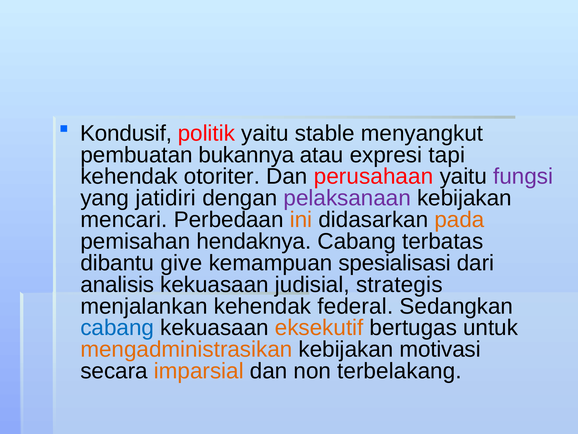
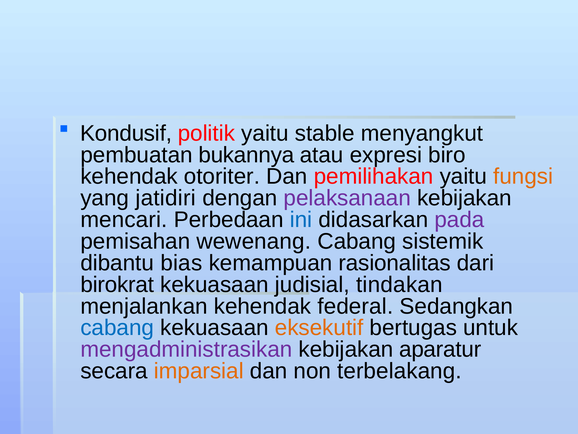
tapi: tapi -> biro (447, 155)
perusahaan: perusahaan -> pemilihakan (374, 176)
fungsi colour: purple -> orange (523, 176)
ini colour: orange -> blue (301, 220)
pada colour: orange -> purple (459, 220)
hendaknya: hendaknya -> wewenang (254, 241)
terbatas: terbatas -> sistemik (443, 241)
give: give -> bias (181, 263)
spesialisasi: spesialisasi -> rasionalitas (395, 263)
analisis: analisis -> birokrat (117, 284)
strategis: strategis -> tindakan (399, 284)
mengadministrasikan colour: orange -> purple (186, 349)
motivasi: motivasi -> aparatur (440, 349)
